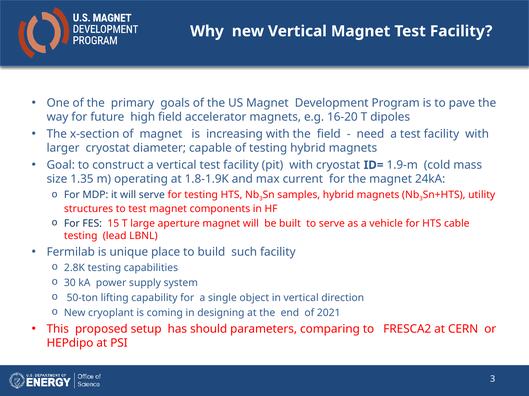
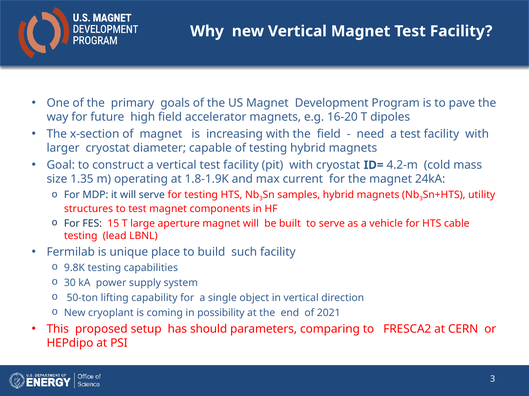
1.9-m: 1.9-m -> 4.2-m (402, 165)
2.8K: 2.8K -> 9.8K (74, 268)
designing: designing -> possibility (221, 313)
